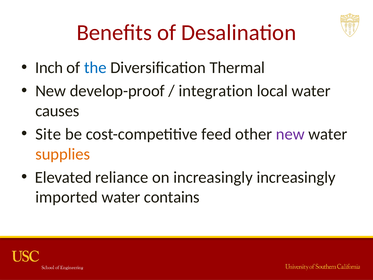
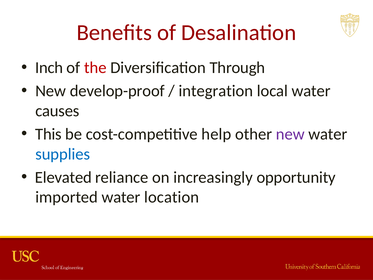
the colour: blue -> red (95, 68)
Thermal: Thermal -> Through (237, 68)
Site: Site -> This (48, 134)
feed: feed -> help (216, 134)
supplies colour: orange -> blue (63, 154)
increasingly increasingly: increasingly -> opportunity (296, 177)
contains: contains -> location (172, 197)
